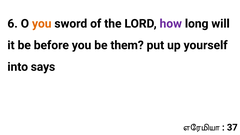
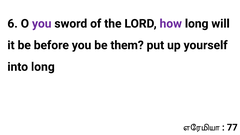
you colour: orange -> purple (42, 24)
into says: says -> long (43, 67)
37: 37 -> 77 (232, 127)
